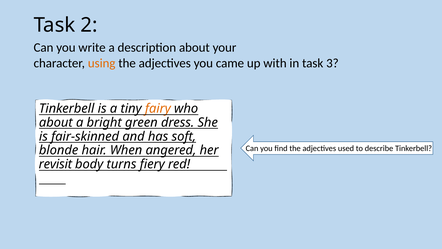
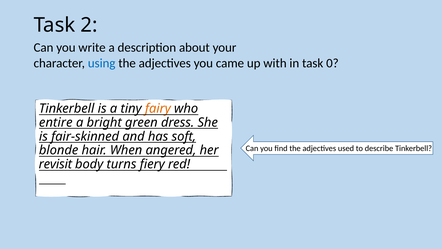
using colour: orange -> blue (102, 63)
3: 3 -> 0 (332, 63)
about: about -> entire (56, 122)
